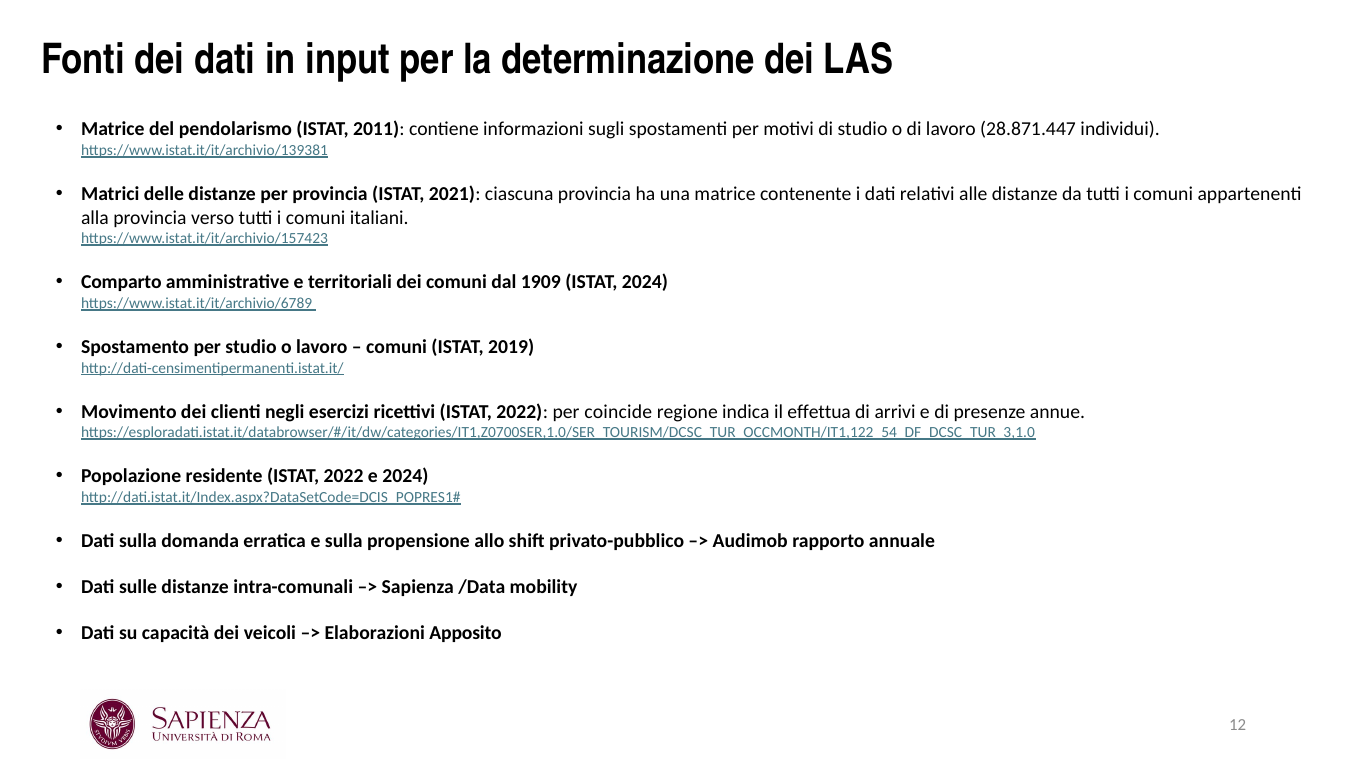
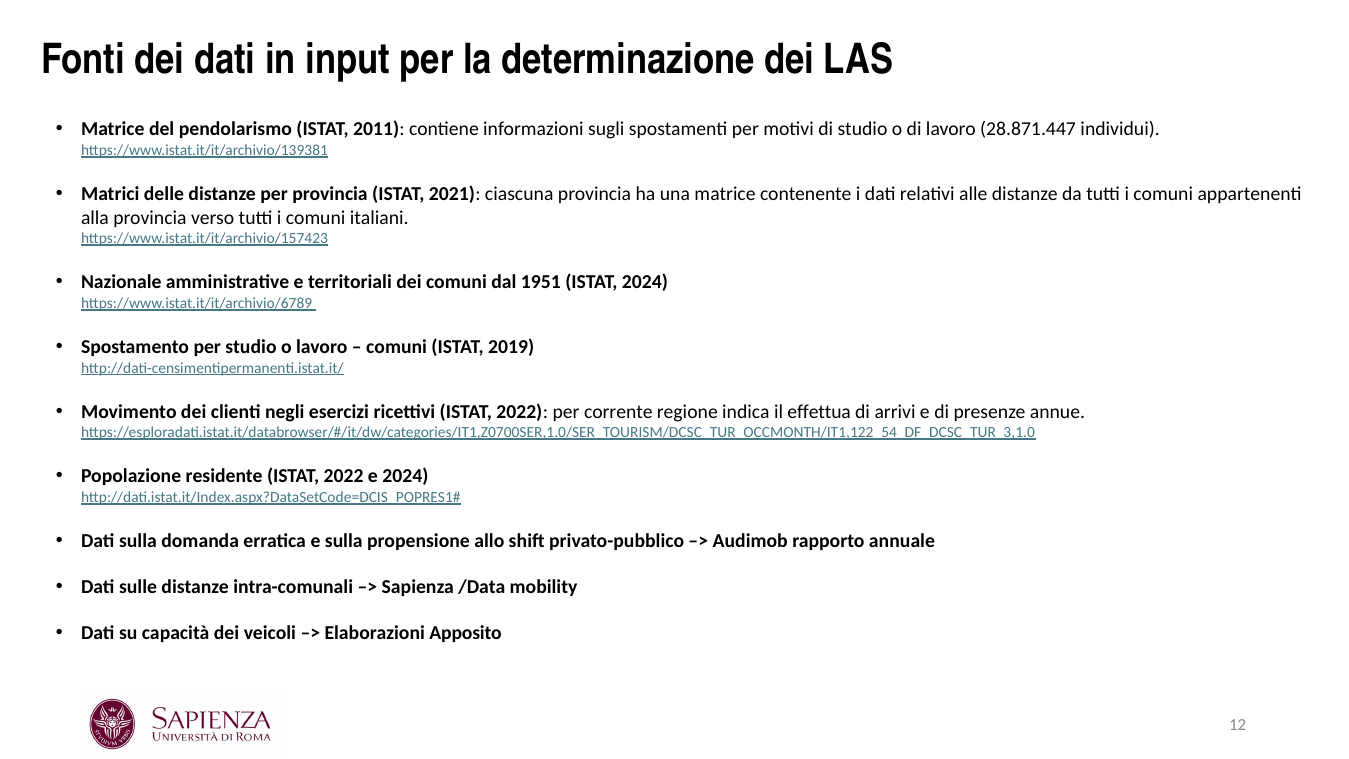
Comparto: Comparto -> Nazionale (121, 282)
1909: 1909 -> 1951 (541, 282)
coincide: coincide -> corrente (618, 412)
